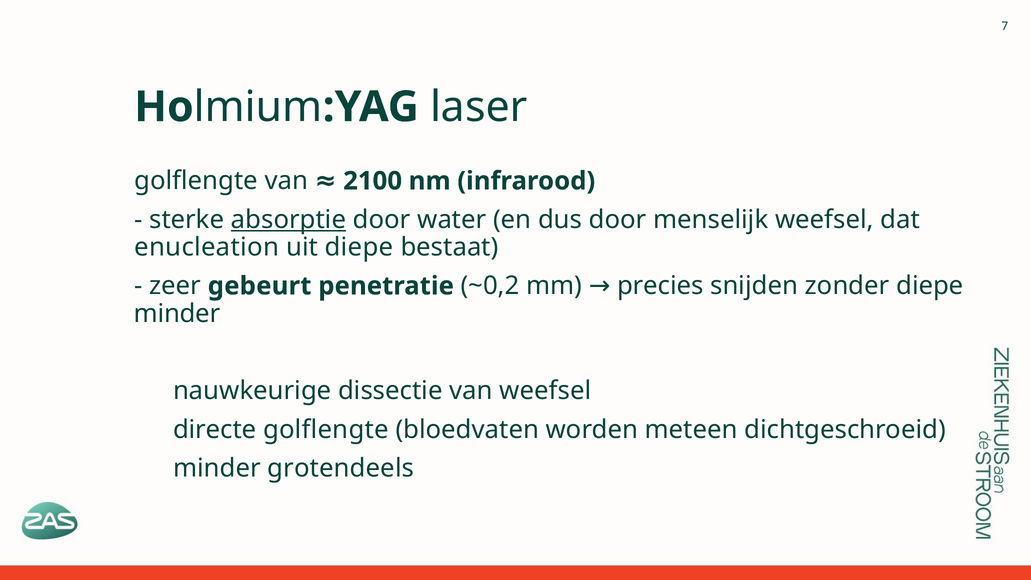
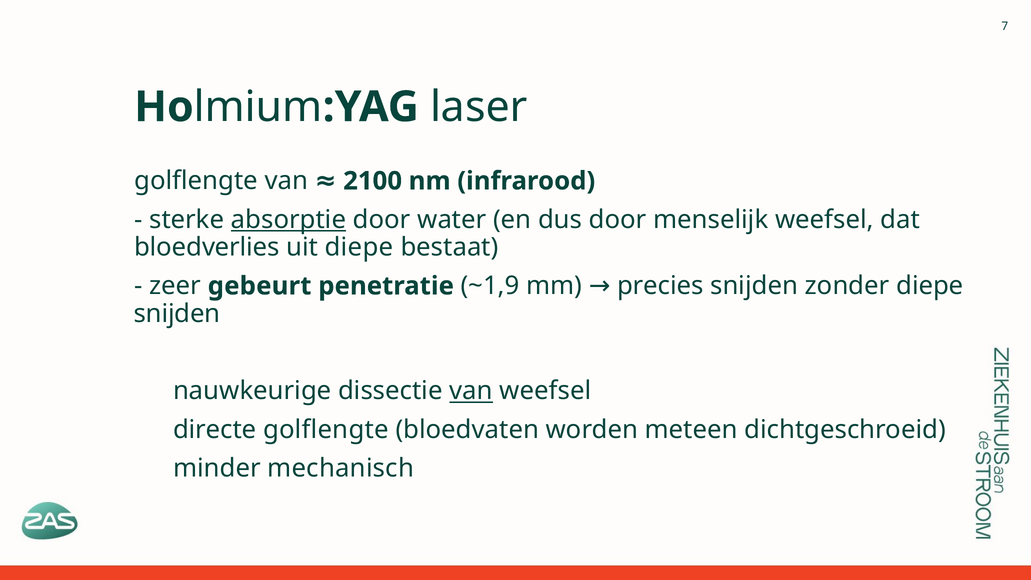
enucleation: enucleation -> bloedverlies (207, 247)
~0,2: ~0,2 -> ~1,9 (490, 286)
minder: minder -> snijden (177, 314)
van underline: none -> present (471, 391)
grotendeels: grotendeels -> mechanisch (341, 468)
